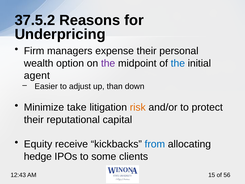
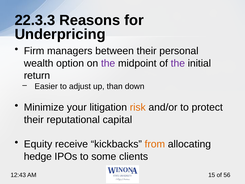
37.5.2: 37.5.2 -> 22.3.3 (35, 20)
expense: expense -> between (115, 51)
the colour: blue -> purple (178, 63)
agent: agent -> return (37, 75)
take: take -> your (77, 107)
from colour: blue -> orange (155, 144)
